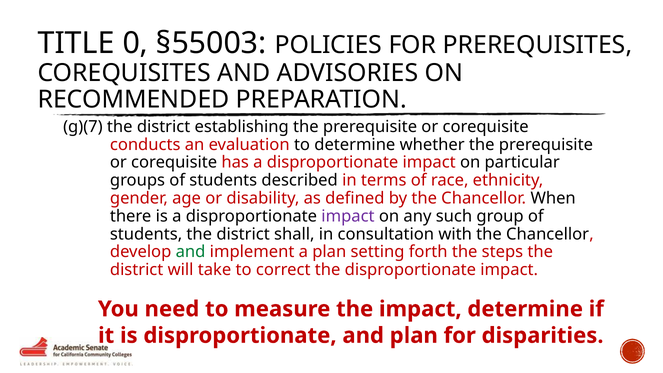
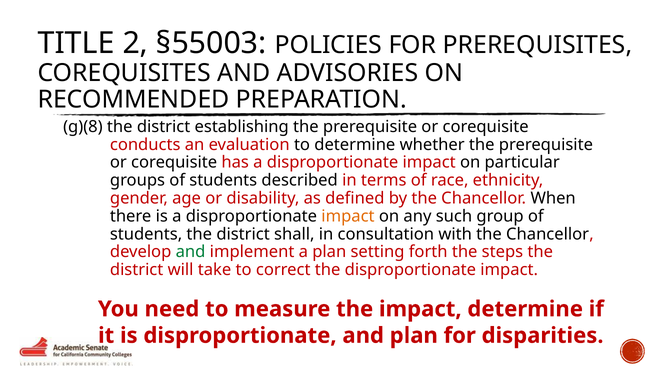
0: 0 -> 2 (135, 43)
g)(7: g)(7 -> g)(8 (83, 127)
impact colour: purple -> orange (348, 216)
